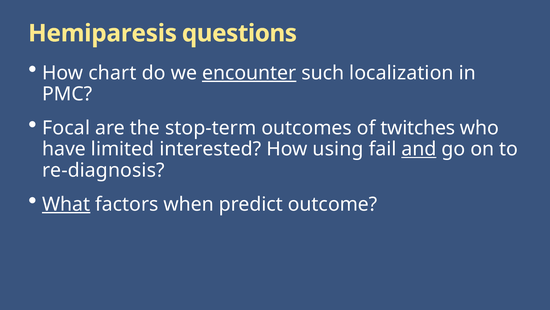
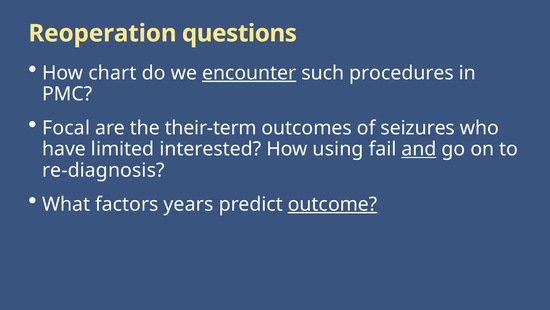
Hemiparesis: Hemiparesis -> Reoperation (102, 33)
localization: localization -> procedures (401, 73)
stop-term: stop-term -> their-term (211, 128)
twitches: twitches -> seizures (418, 128)
What underline: present -> none (66, 204)
when: when -> years (188, 204)
outcome underline: none -> present (333, 204)
